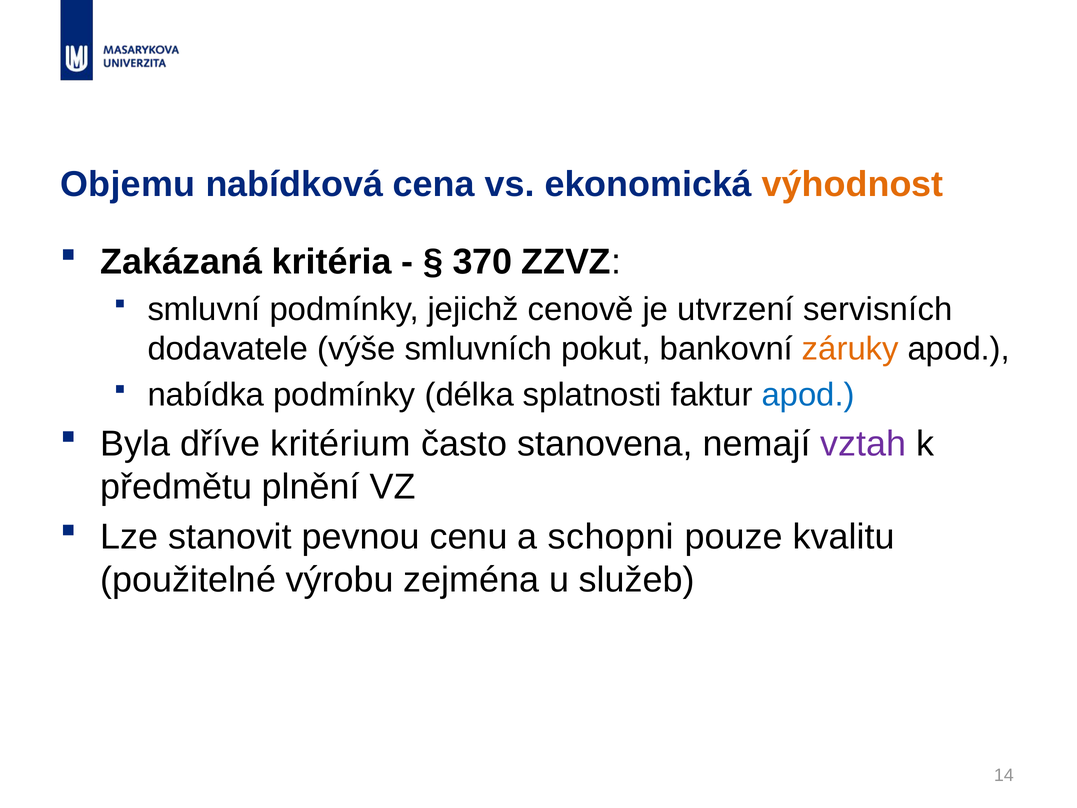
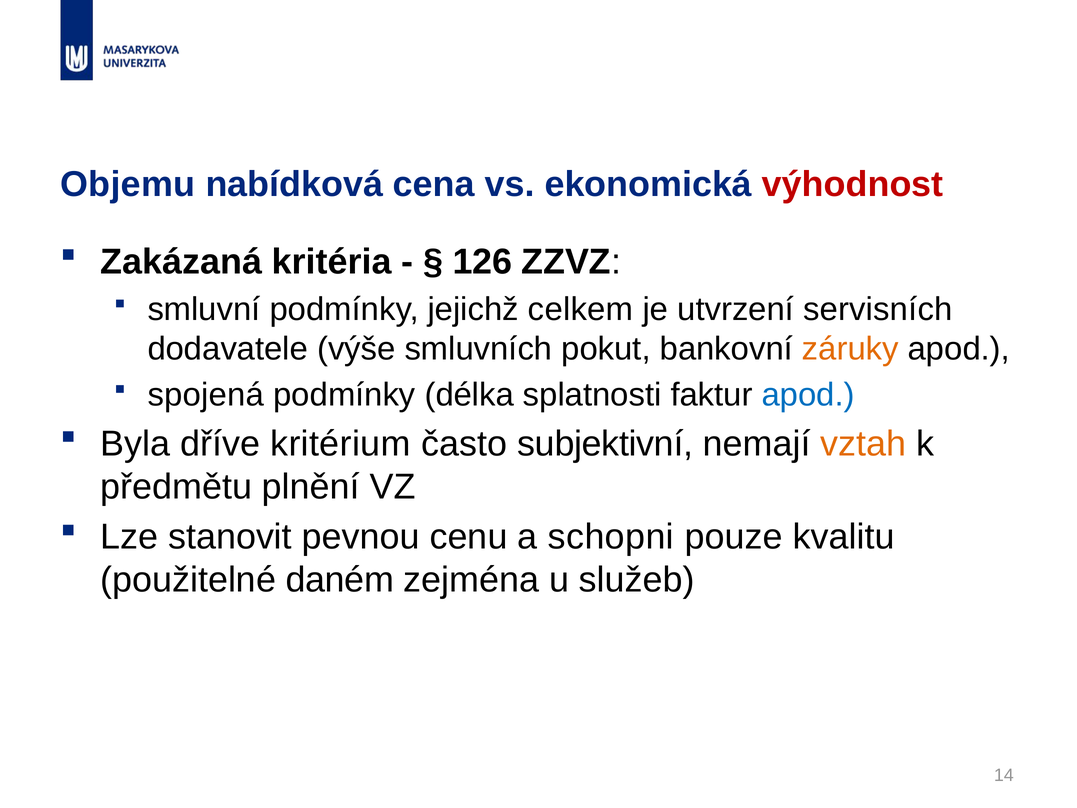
výhodnost colour: orange -> red (853, 184)
370: 370 -> 126 (482, 262)
cenově: cenově -> celkem (581, 309)
nabídka: nabídka -> spojená (206, 395)
stanovena: stanovena -> subjektivní (605, 444)
vztah colour: purple -> orange (863, 444)
výrobu: výrobu -> daném (340, 580)
